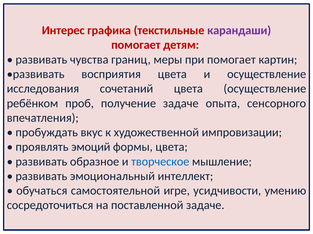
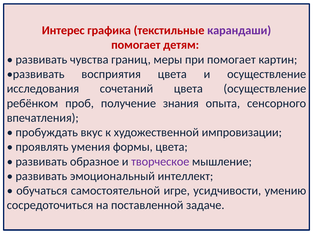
получение задаче: задаче -> знания (181, 104)
эмоций: эмоций -> умения (91, 147)
творческое colour: blue -> purple (160, 162)
